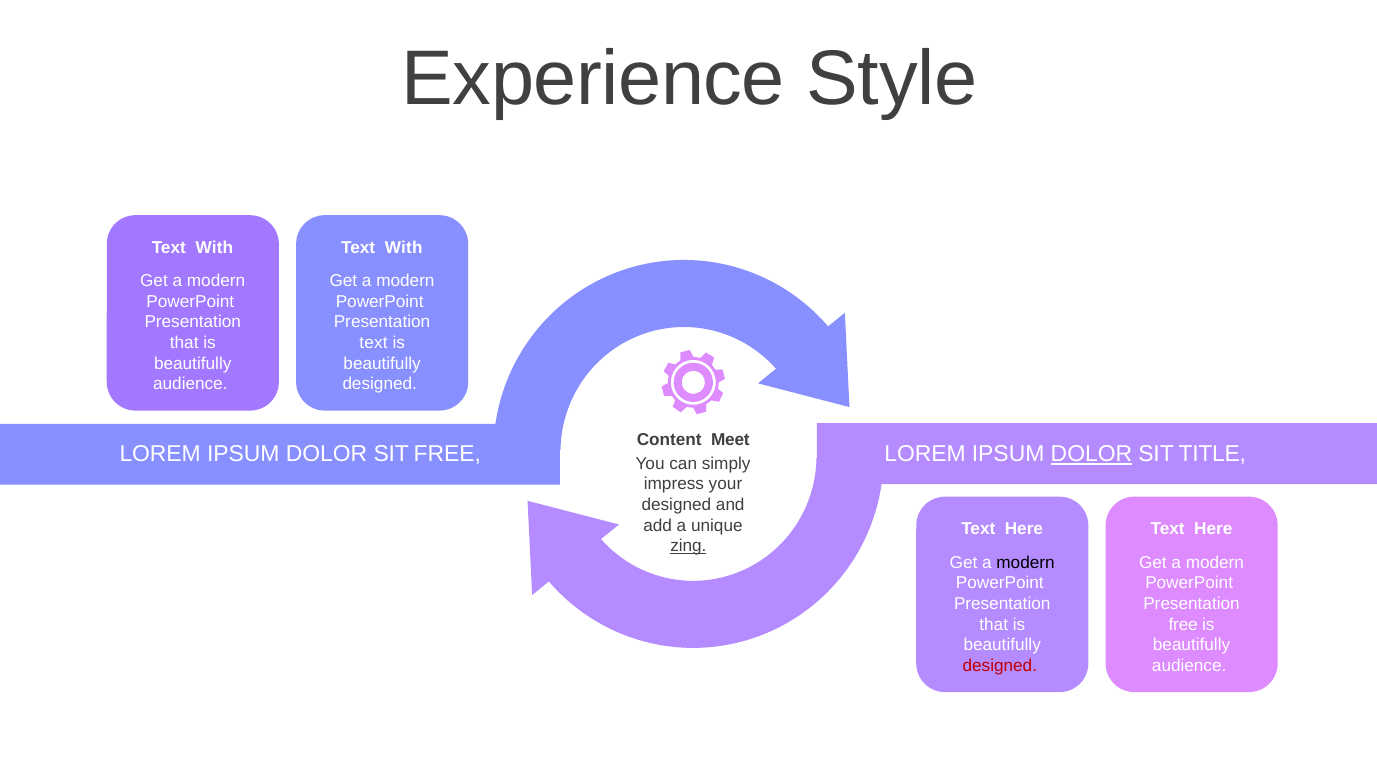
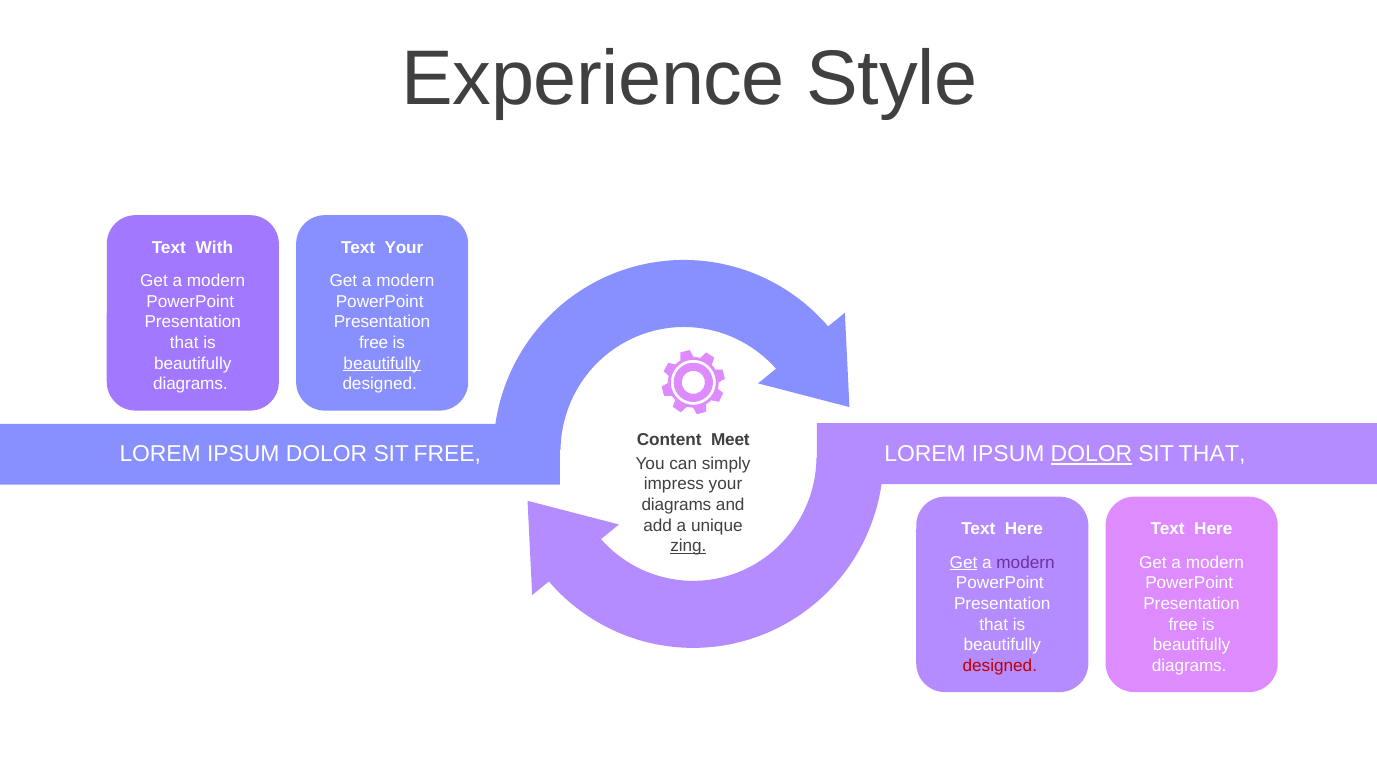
With: With -> Your (404, 248)
text: text -> free (374, 343)
beautifully underline: none -> present (382, 364)
audience: audience -> diagrams (190, 384)
SIT TITLE: TITLE -> THAT (1212, 454)
designed: designed -> diagrams (676, 505)
Get underline: none -> present (964, 563)
modern colour: black -> purple (1026, 563)
audience: audience -> diagrams (1189, 666)
